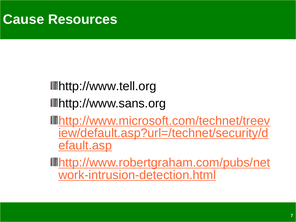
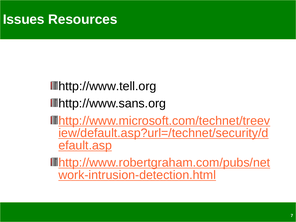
Cause: Cause -> Issues (24, 19)
